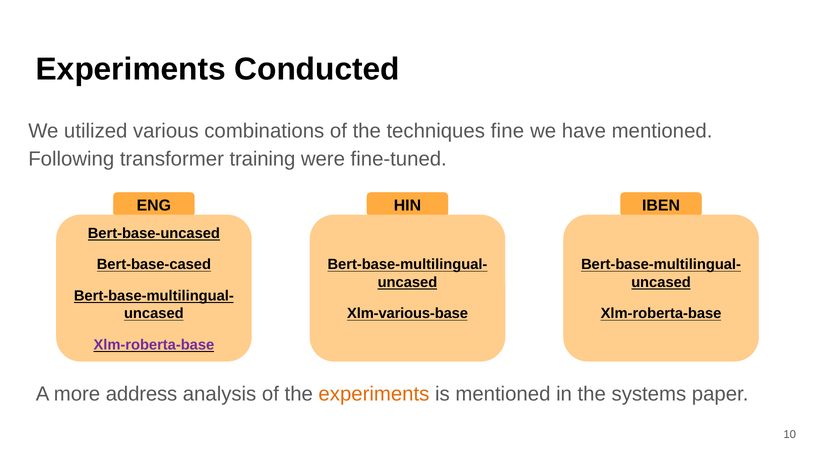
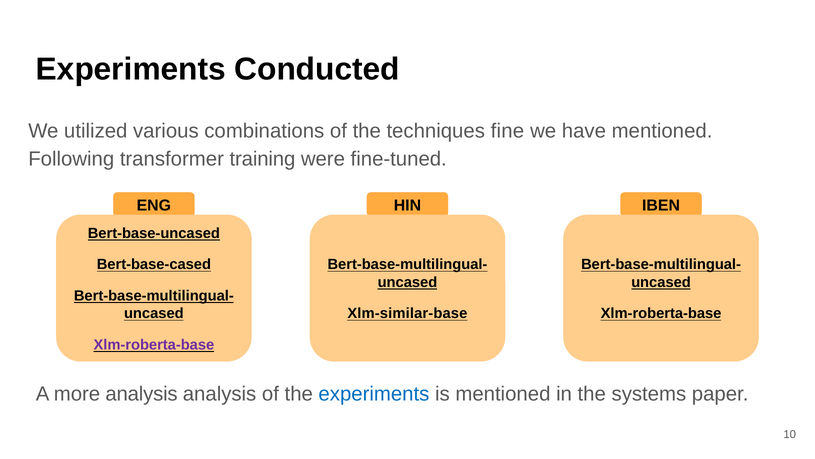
Xlm-various-base: Xlm-various-base -> Xlm-similar-base (407, 313)
more address: address -> analysis (142, 393)
experiments colour: orange -> blue (374, 393)
